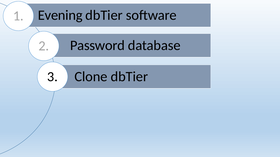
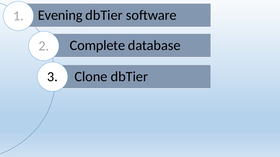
Password: Password -> Complete (97, 45)
